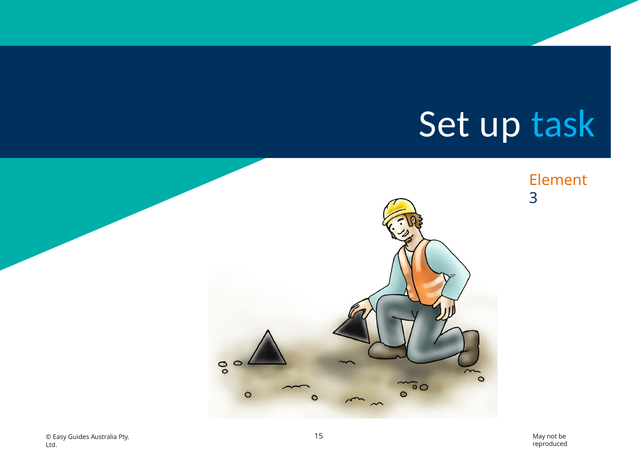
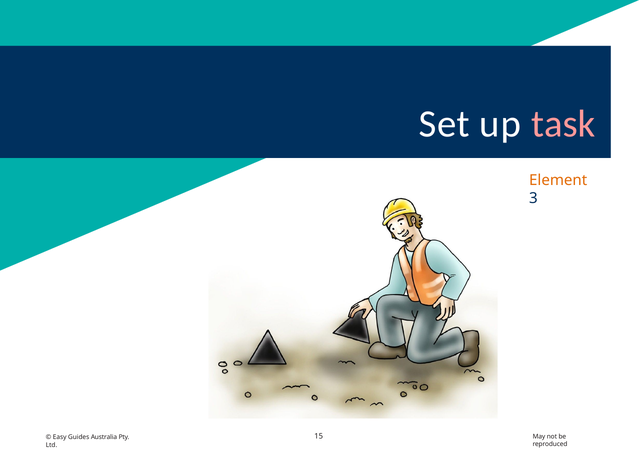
task colour: light blue -> pink (563, 124)
